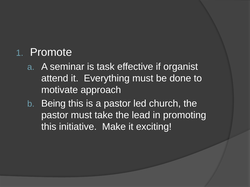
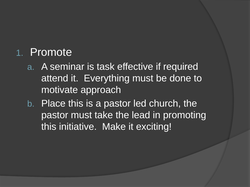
organist: organist -> required (181, 67)
Being: Being -> Place (53, 104)
